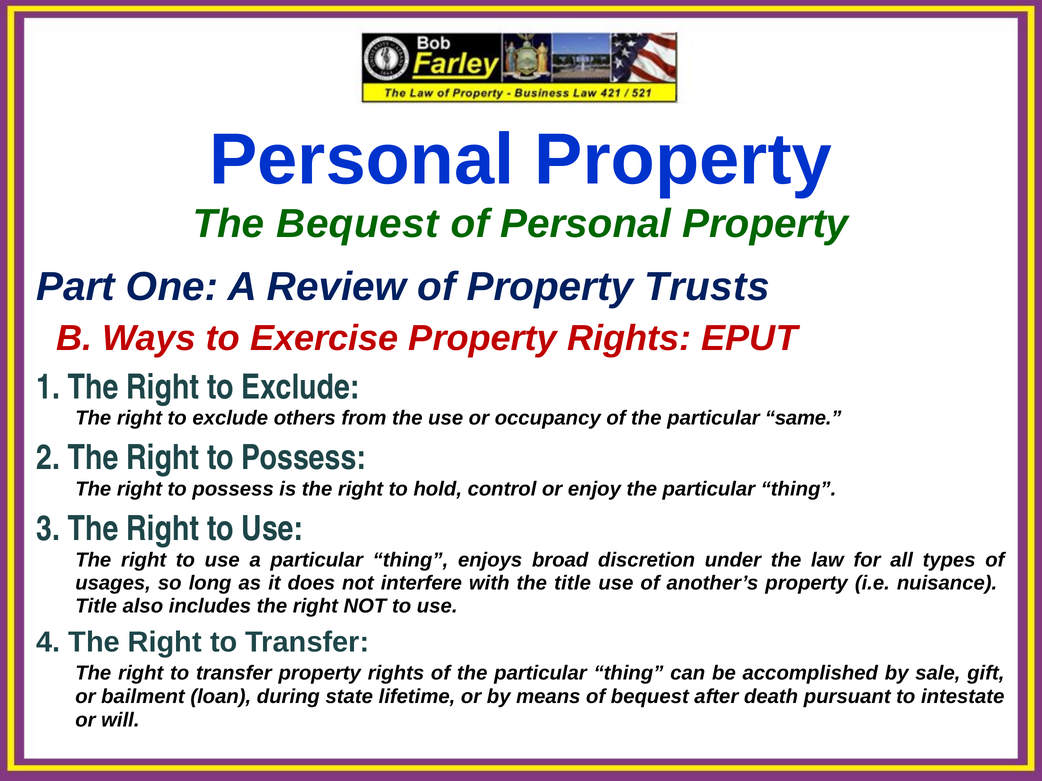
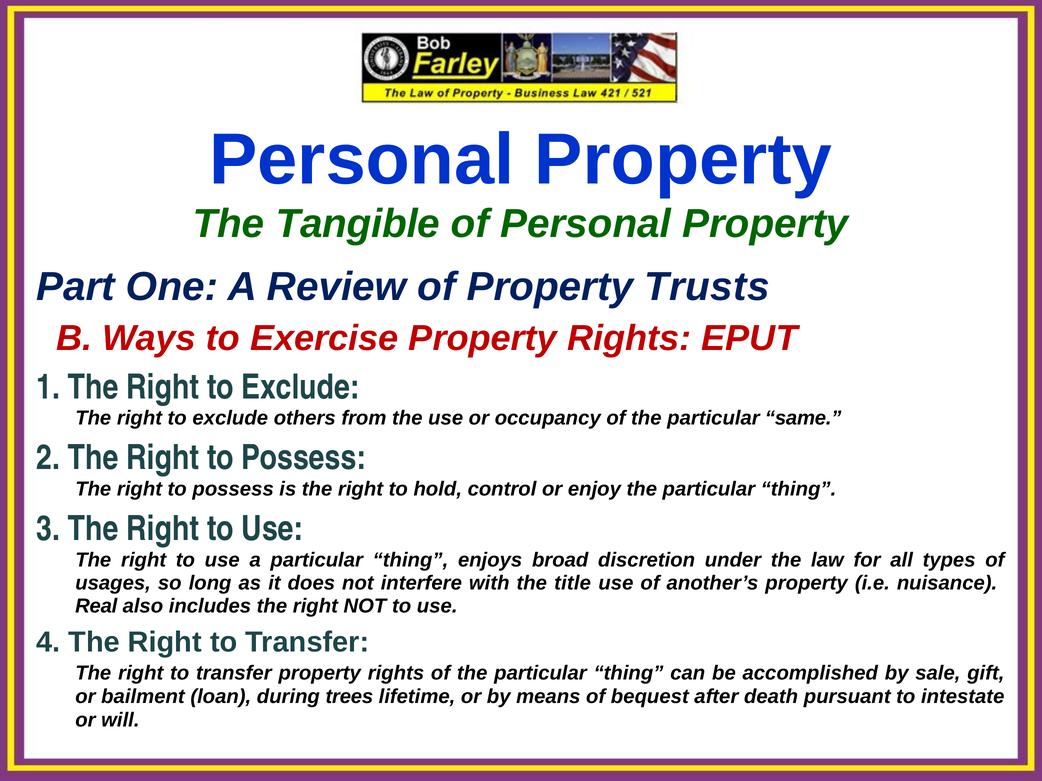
The Bequest: Bequest -> Tangible (358, 224)
Title: Title -> Real (96, 606)
state: state -> trees (349, 697)
